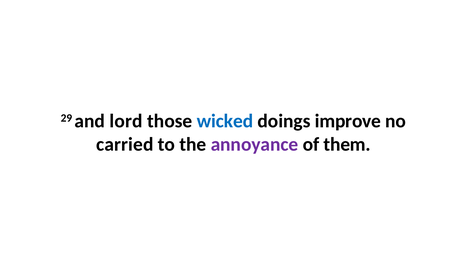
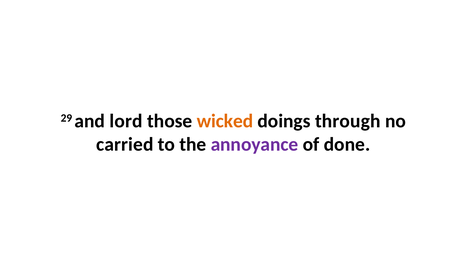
wicked colour: blue -> orange (225, 121)
improve: improve -> through (348, 121)
them: them -> done (347, 144)
